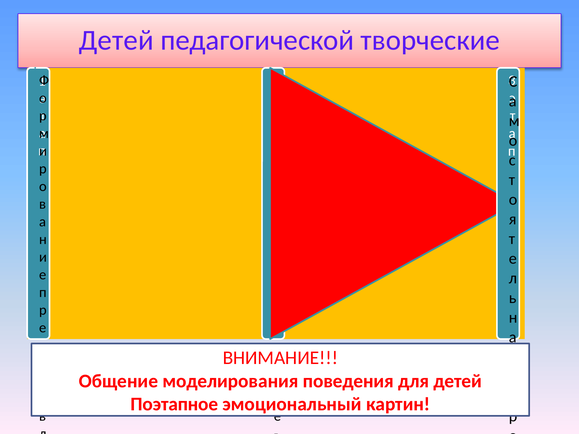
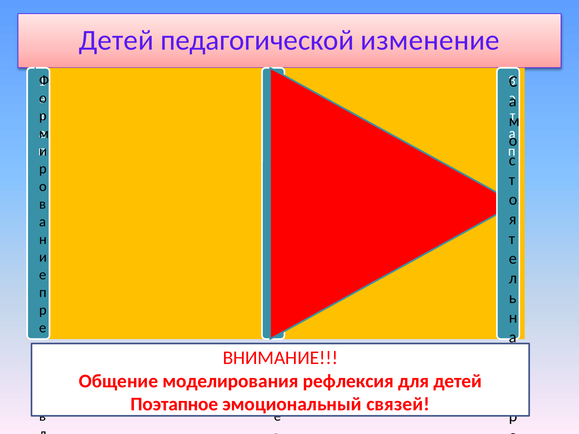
творческие: творческие -> изменение (430, 40)
поведения: поведения -> рефлексия (348, 381)
картин: картин -> связей (398, 404)
